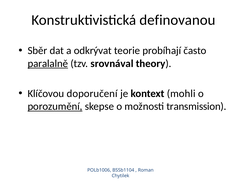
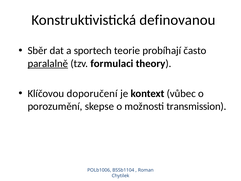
odkrývat: odkrývat -> sportech (93, 51)
srovnával: srovnával -> formulaci (112, 63)
mohli: mohli -> vůbec (181, 93)
porozumění underline: present -> none (55, 106)
